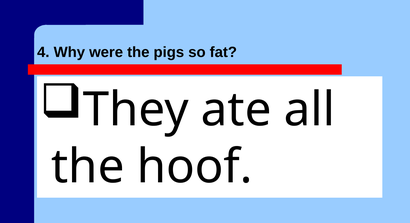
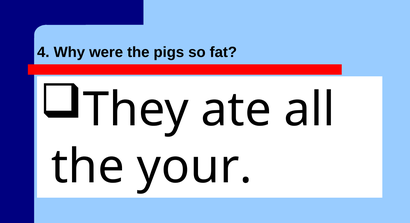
hoof: hoof -> your (195, 167)
